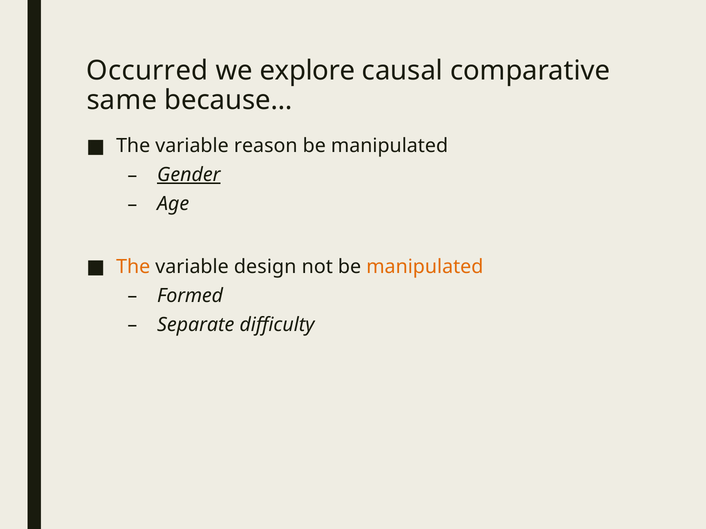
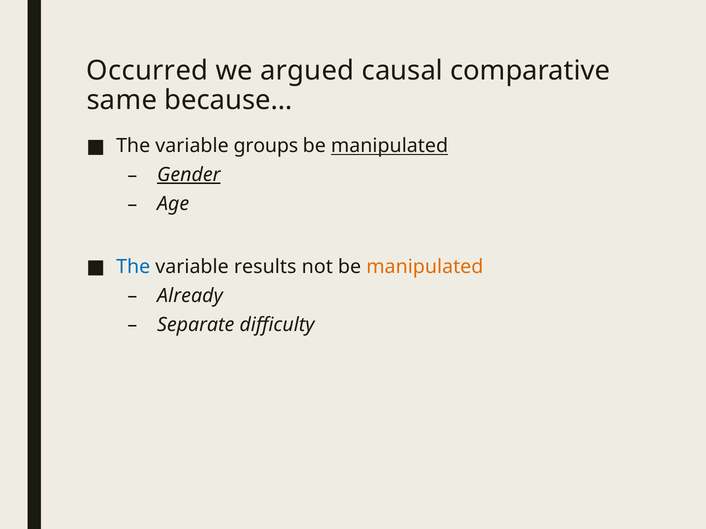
explore: explore -> argued (307, 71)
reason: reason -> groups (266, 146)
manipulated underline: none -> present (390, 146)
The colour: orange -> blue (133, 267)
design: design -> results (265, 267)
Formed: Formed -> Already (190, 296)
